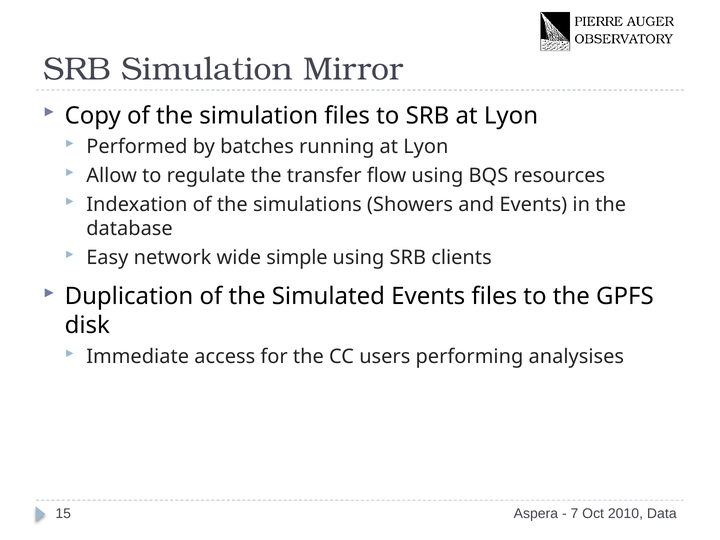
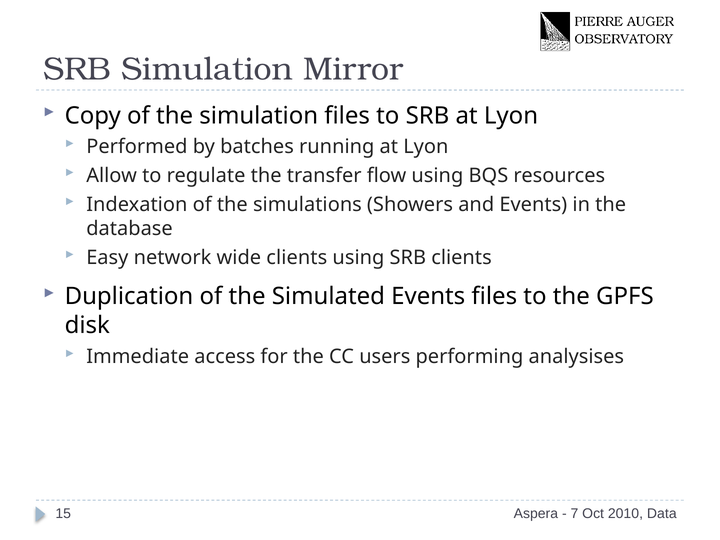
wide simple: simple -> clients (297, 258)
